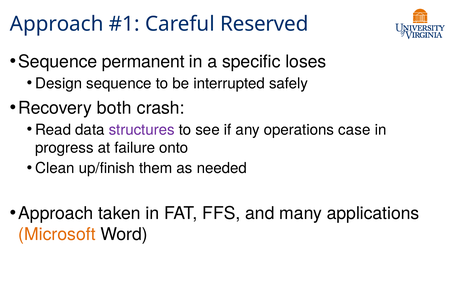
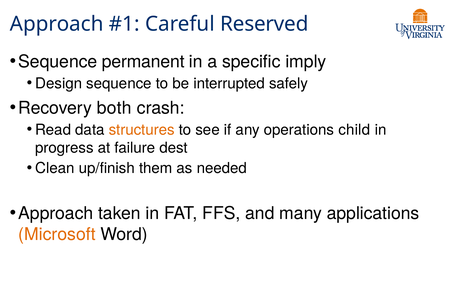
loses: loses -> imply (306, 61)
structures colour: purple -> orange (142, 129)
case: case -> child (354, 129)
onto: onto -> dest (174, 148)
